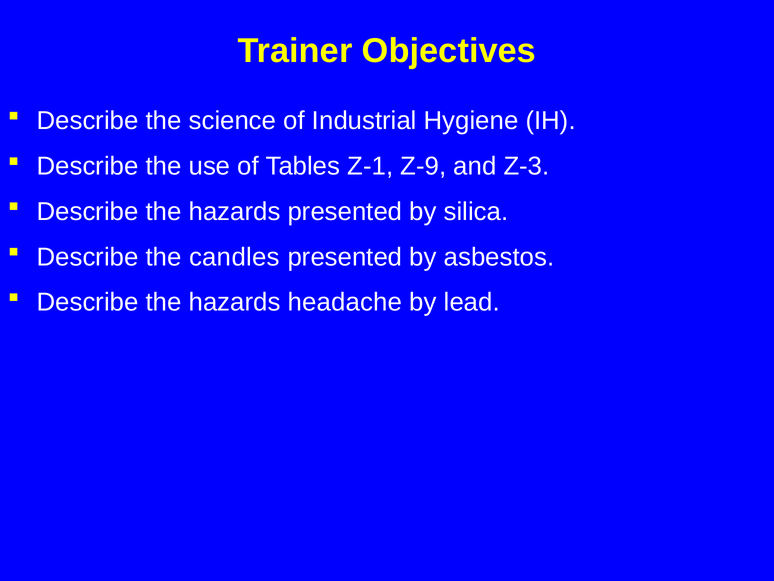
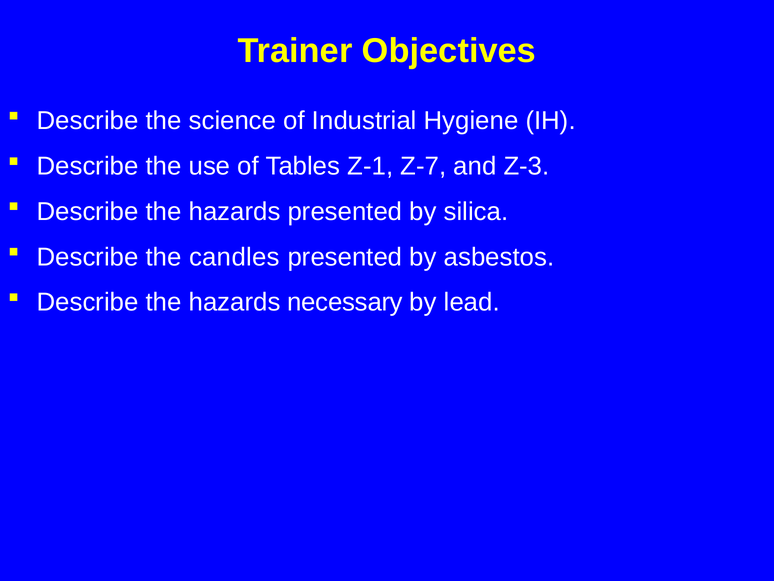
Z-9: Z-9 -> Z-7 (423, 166)
headache: headache -> necessary (345, 302)
